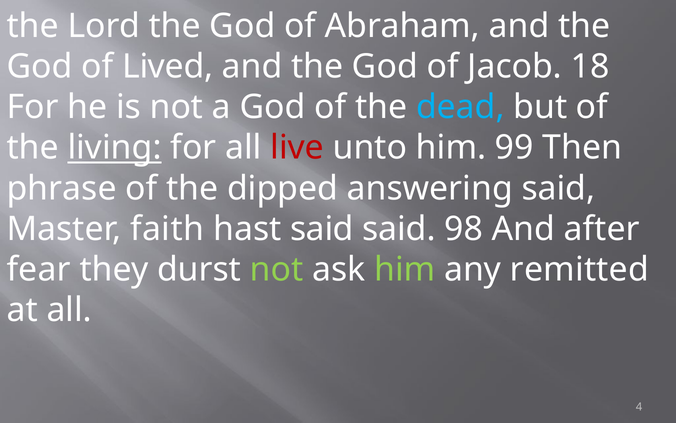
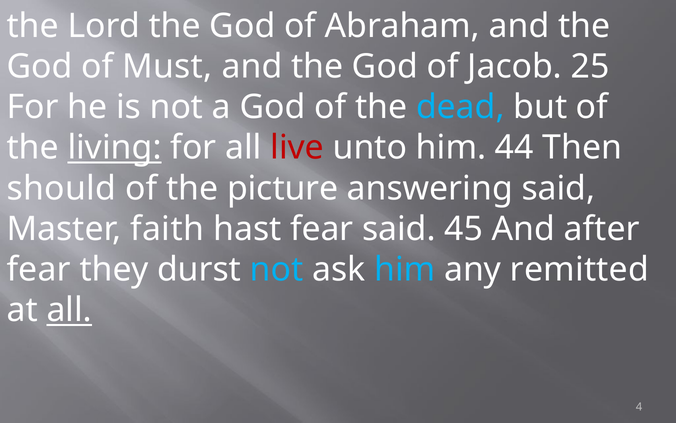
Lived: Lived -> Must (167, 67)
18: 18 -> 25 (590, 67)
99: 99 -> 44 (514, 148)
phrase: phrase -> should (61, 188)
dipped: dipped -> picture (283, 188)
hast said: said -> fear (322, 229)
98: 98 -> 45 (464, 229)
not colour: light green -> light blue (277, 269)
him colour: light green -> light blue (405, 269)
all underline: none -> present (69, 310)
